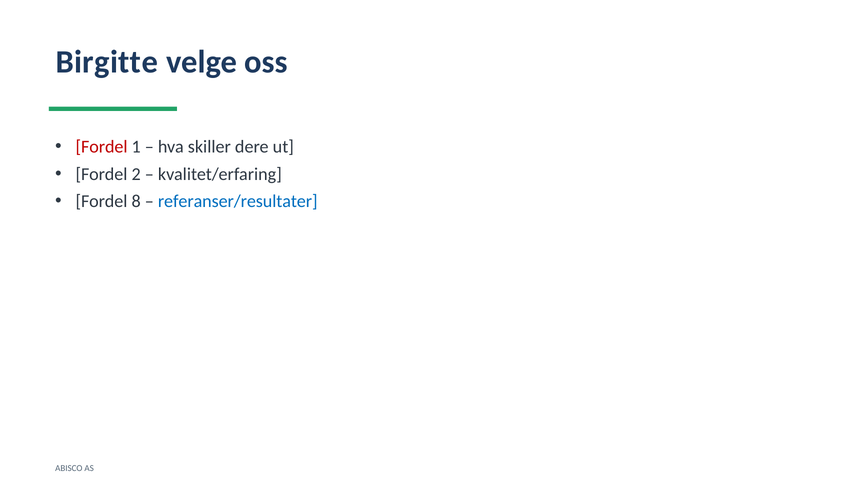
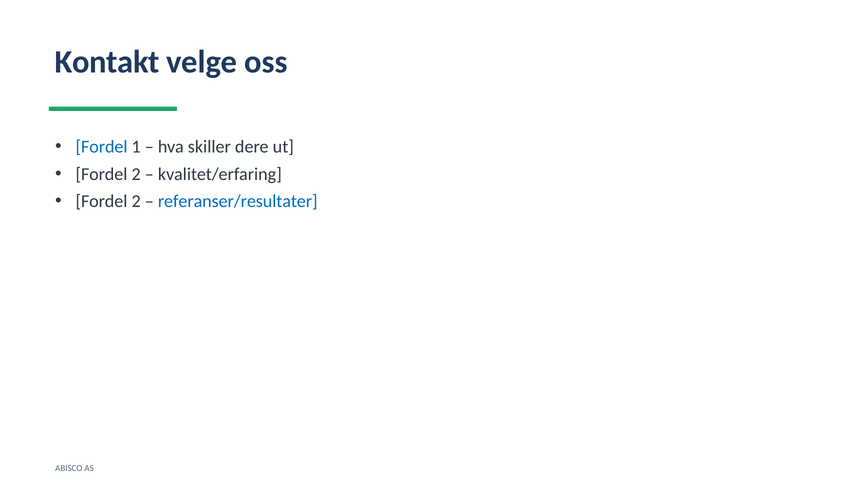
Birgitte: Birgitte -> Kontakt (107, 62)
Fordel colour: red -> blue (102, 147)
8: 8 -> 2 (136, 201)
